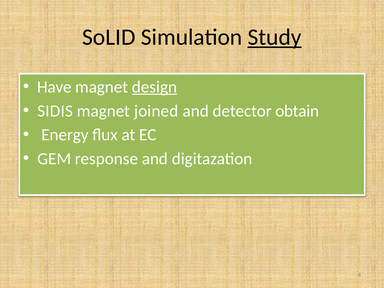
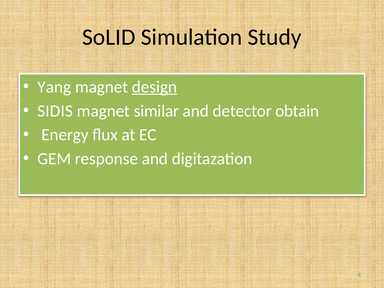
Study underline: present -> none (275, 37)
Have: Have -> Yang (54, 87)
joined: joined -> similar (156, 111)
